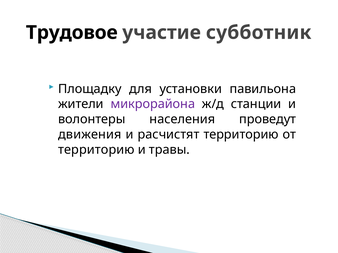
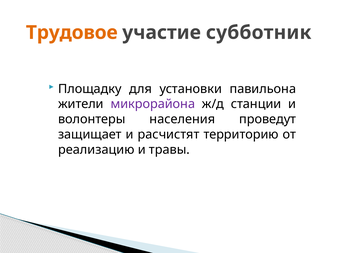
Трудовое colour: black -> orange (72, 33)
движения: движения -> защищает (90, 135)
территорию: территорию -> реализацию (96, 150)
